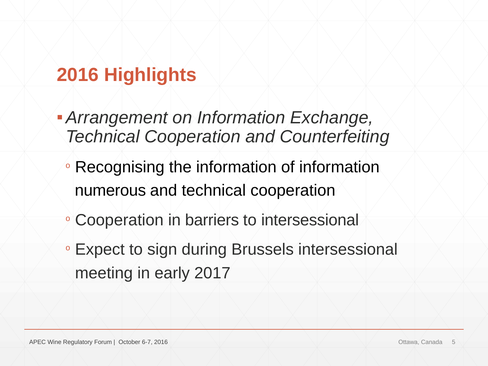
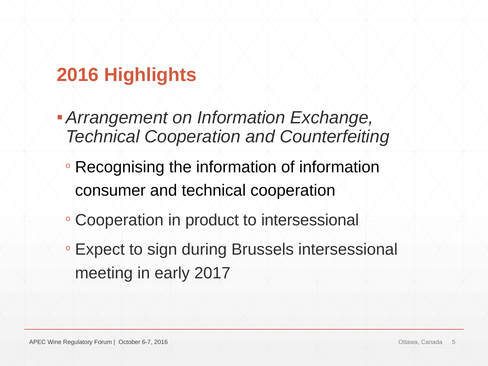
numerous: numerous -> consumer (110, 191)
barriers: barriers -> product (212, 220)
